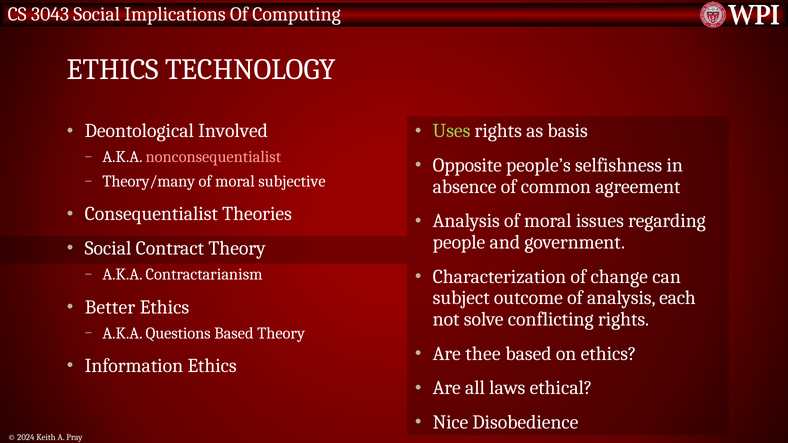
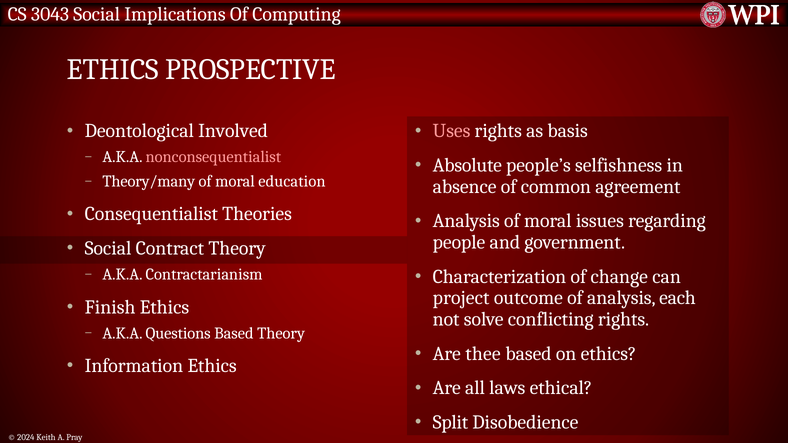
TECHNOLOGY: TECHNOLOGY -> PROSPECTIVE (250, 69)
Uses colour: light green -> pink (452, 131)
Opposite: Opposite -> Absolute (467, 165)
subjective: subjective -> education (292, 181)
subject: subject -> project (461, 298)
Better: Better -> Finish (110, 307)
Nice: Nice -> Split (450, 423)
